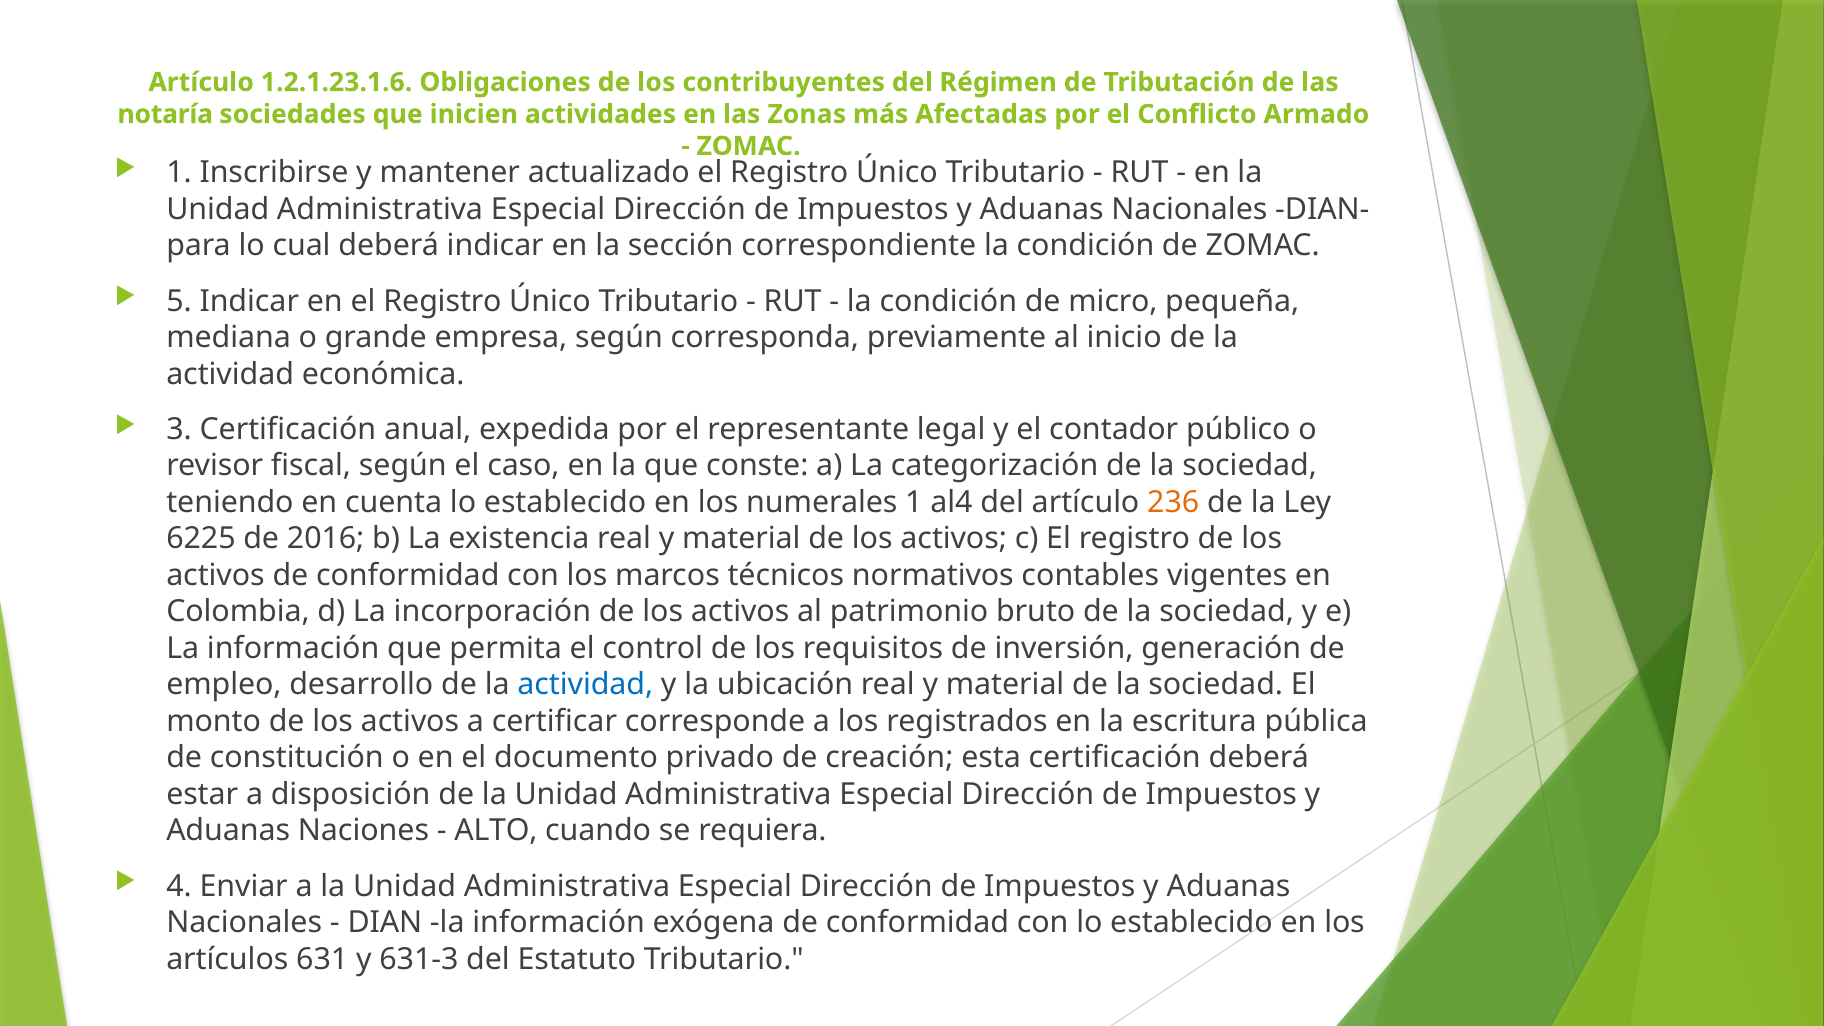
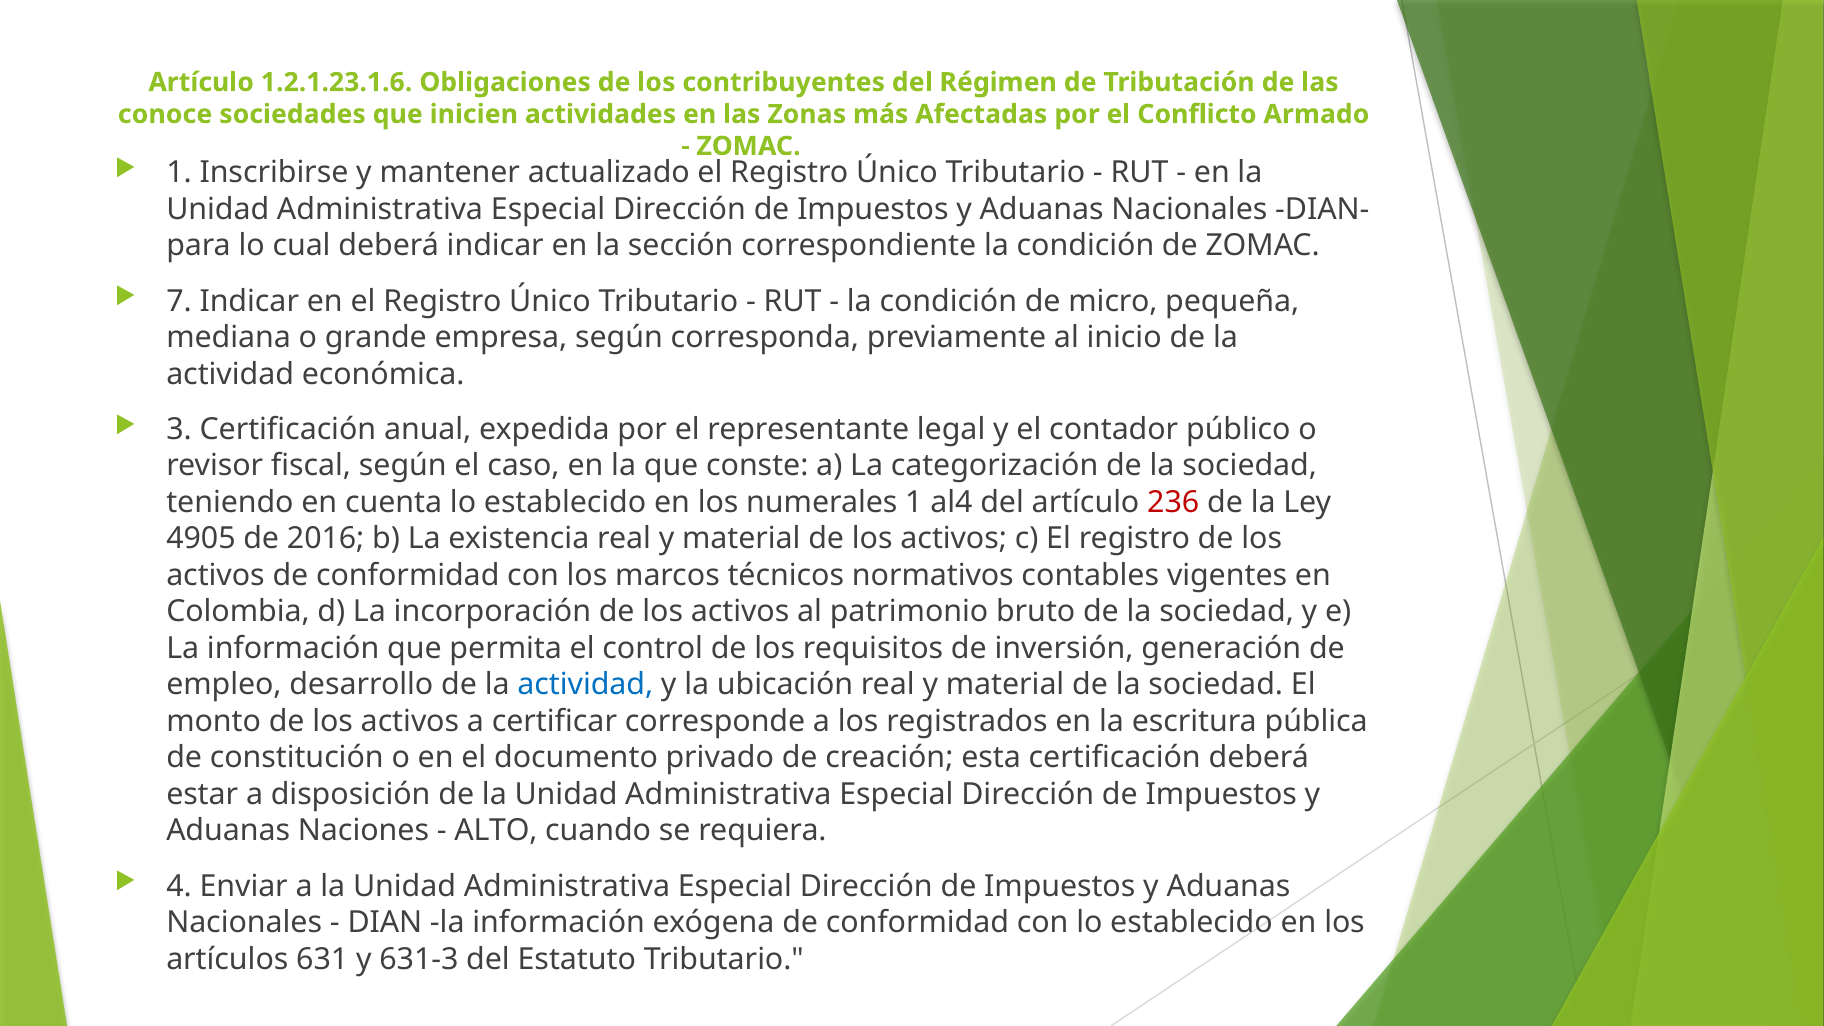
notaría: notaría -> conoce (165, 114)
5: 5 -> 7 (179, 301)
236 colour: orange -> red (1173, 502)
6225: 6225 -> 4905 (201, 539)
